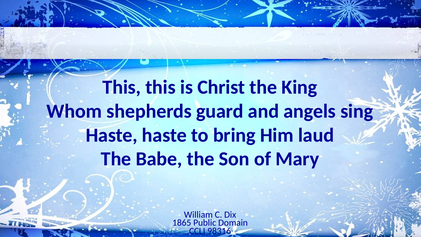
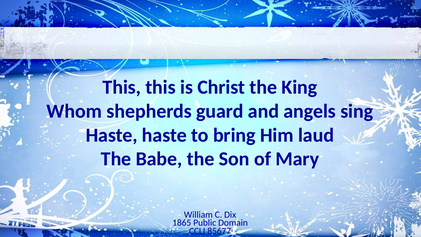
98316: 98316 -> 85677 (219, 231)
